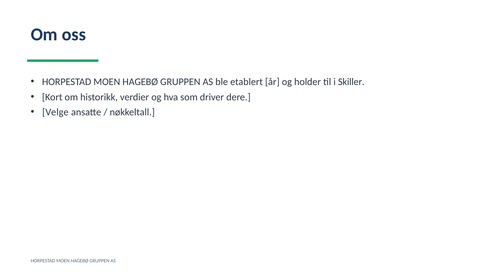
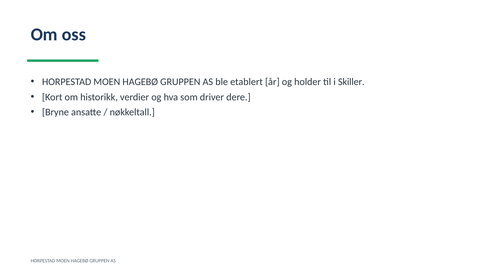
Velge: Velge -> Bryne (55, 112)
